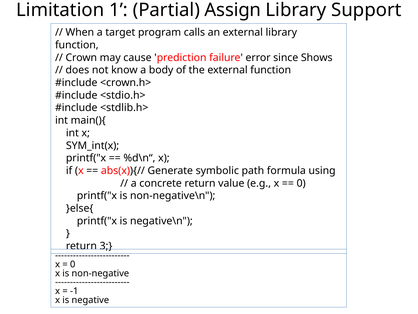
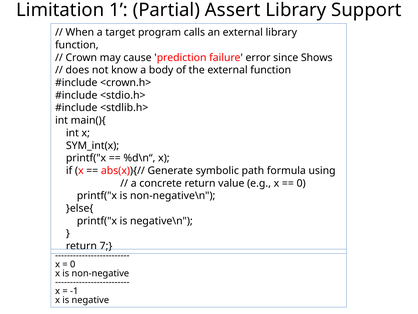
Assign: Assign -> Assert (233, 10)
3: 3 -> 7 (106, 246)
